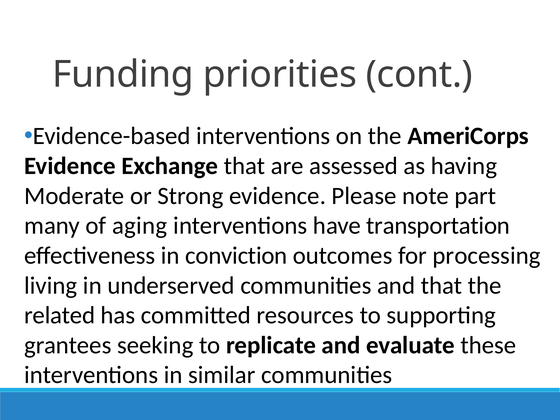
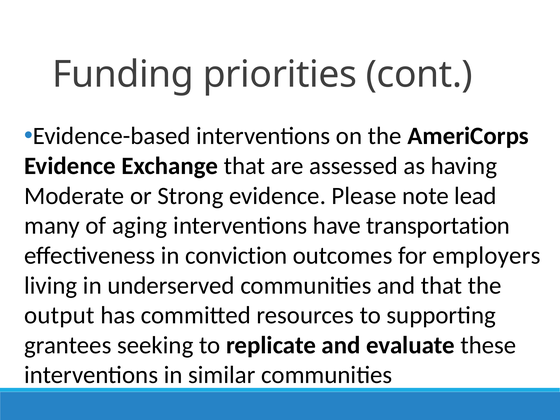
part: part -> lead (475, 196)
processing: processing -> employers (486, 256)
related: related -> output (59, 315)
